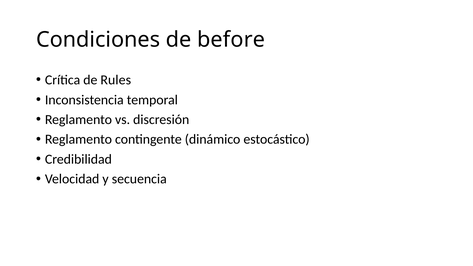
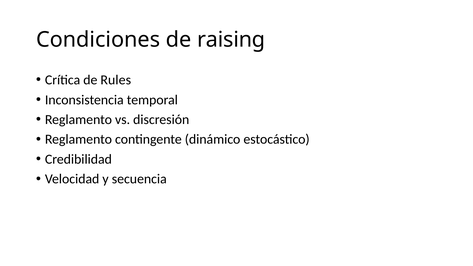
before: before -> raising (231, 40)
